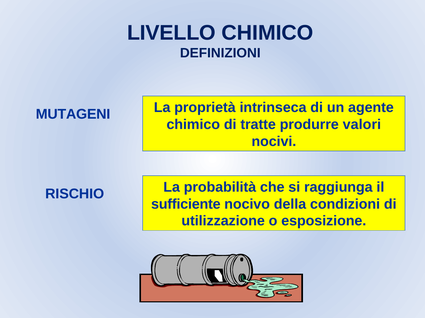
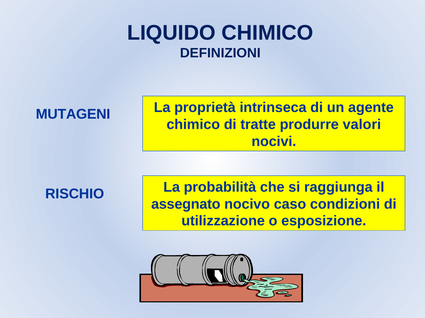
LIVELLO: LIVELLO -> LIQUIDO (171, 33)
sufficiente: sufficiente -> assegnato (186, 205)
della: della -> caso (290, 205)
